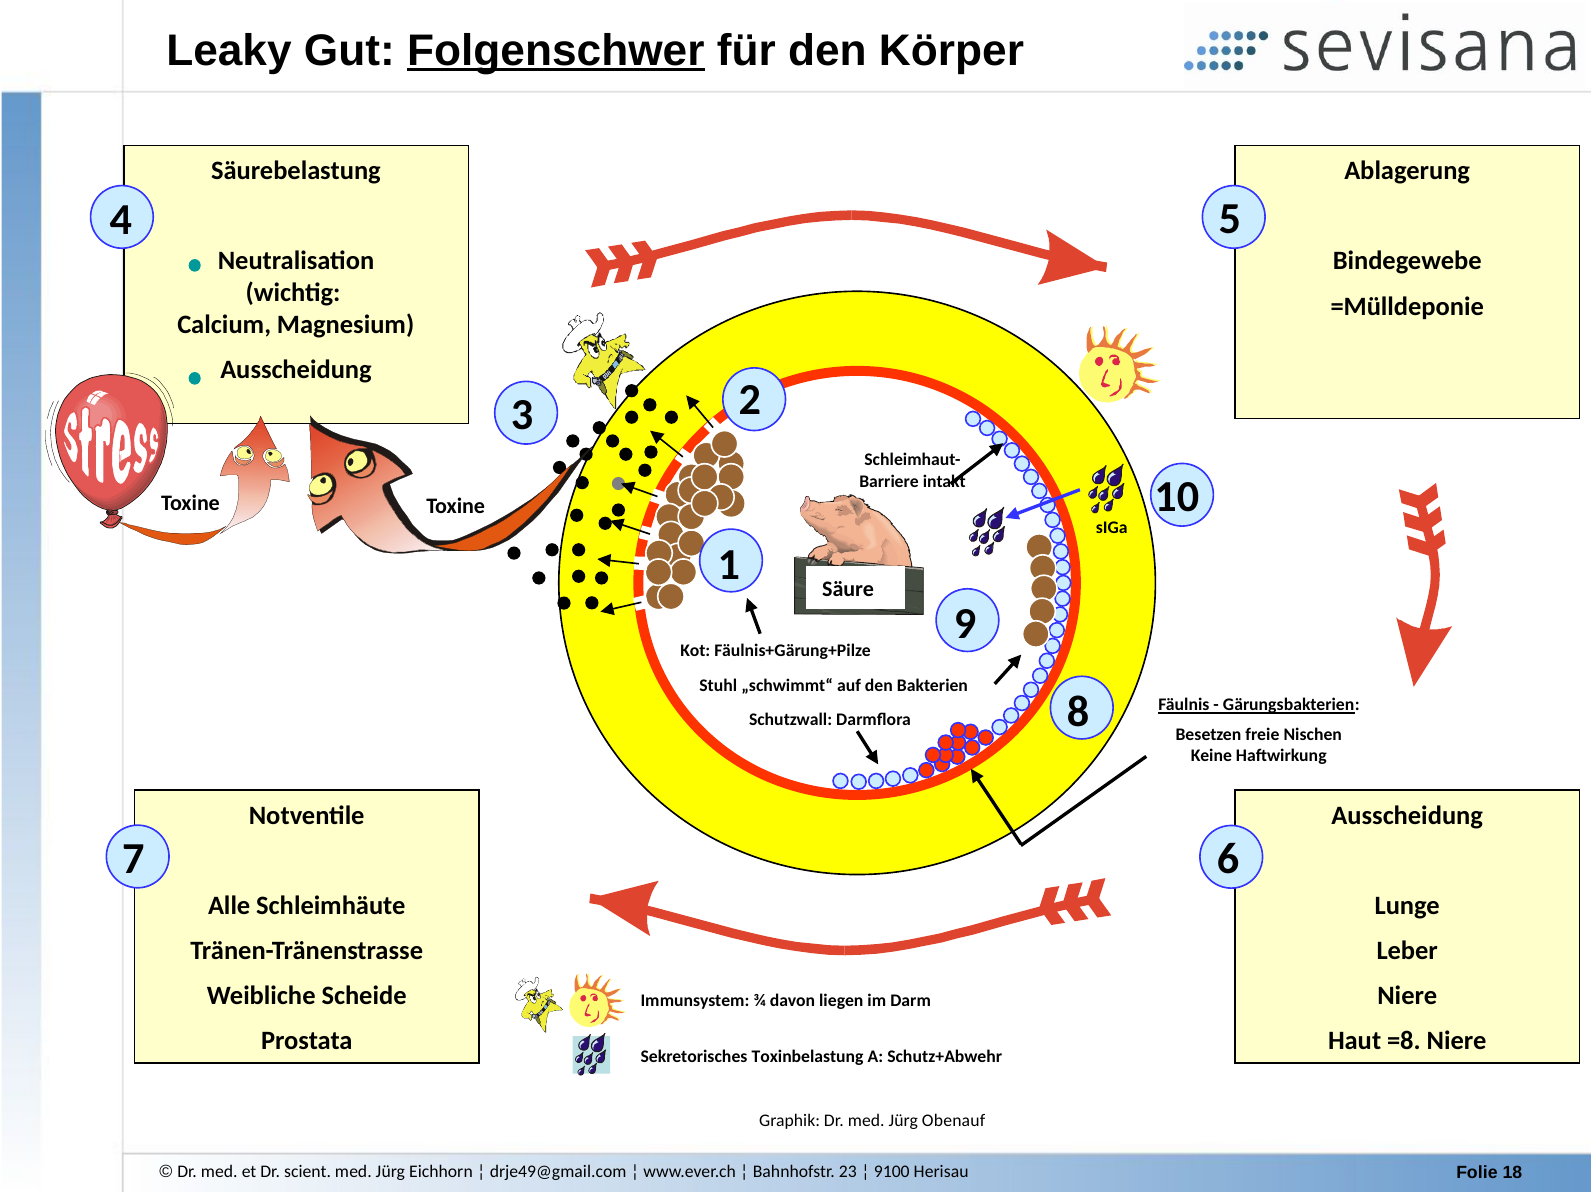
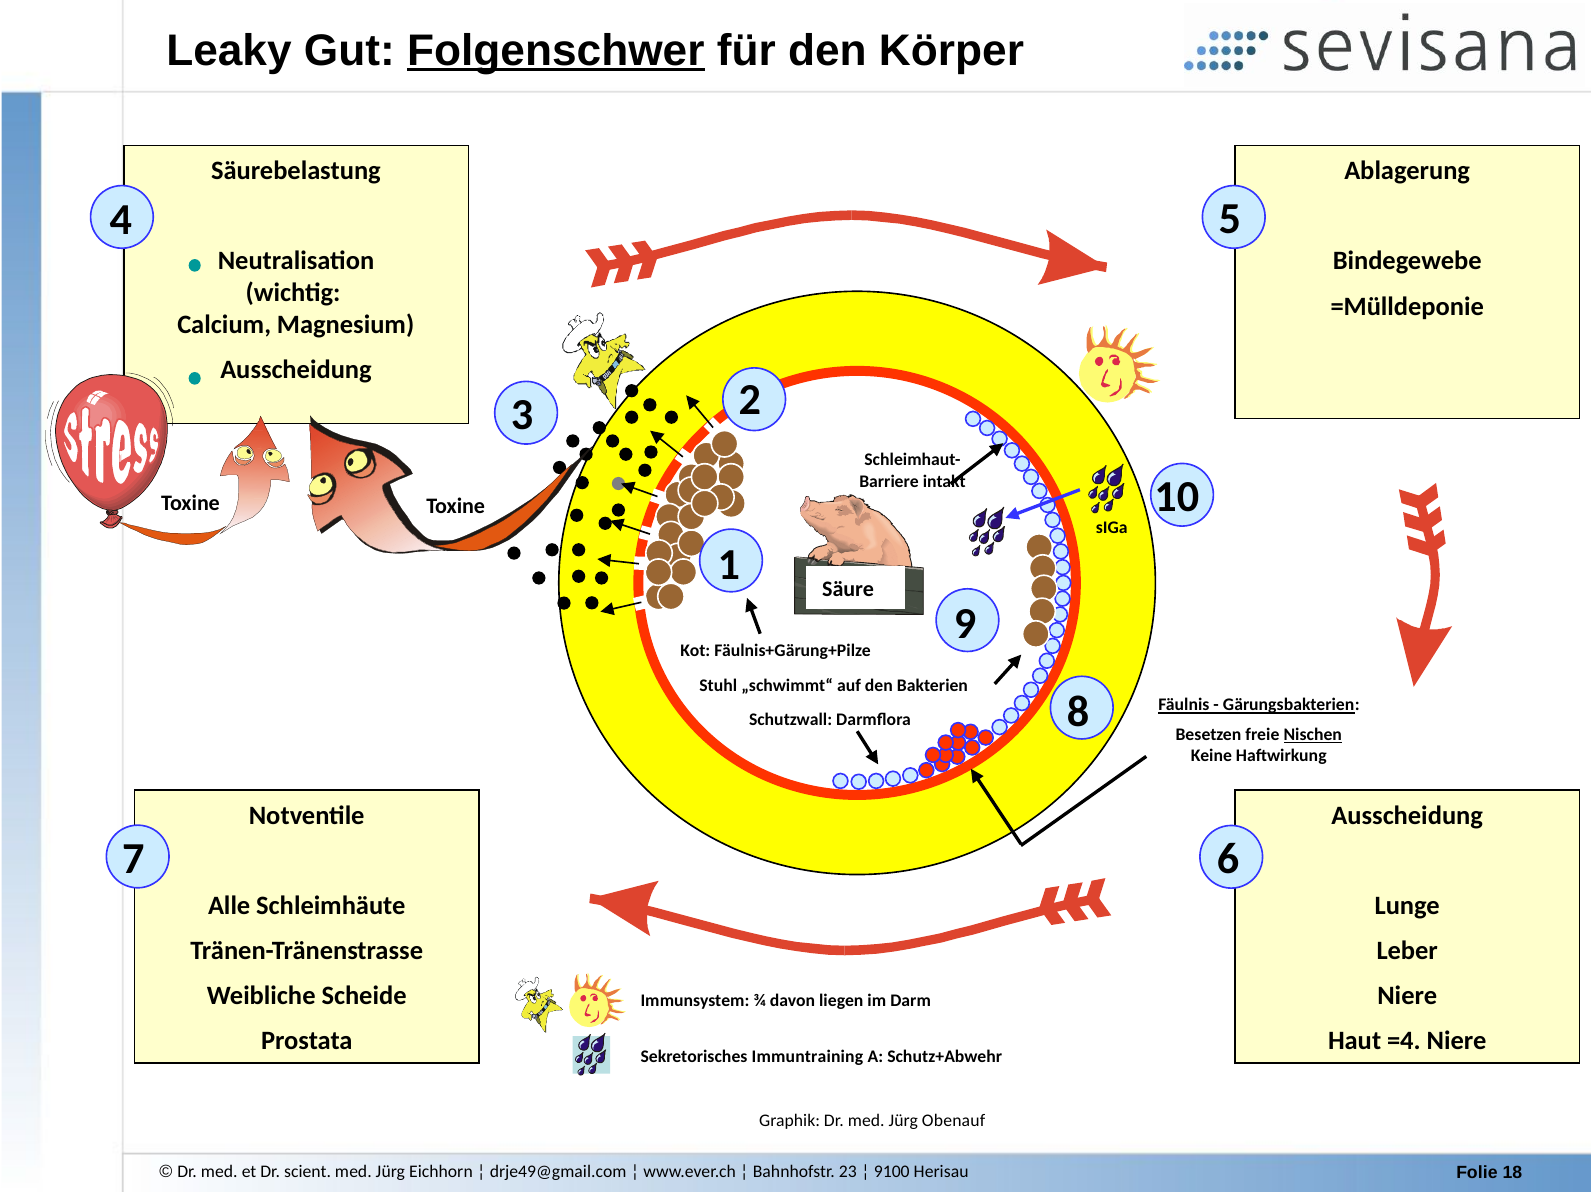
Nischen underline: none -> present (1313, 735)
=8: =8 -> =4 (1404, 1041)
Toxinbelastung: Toxinbelastung -> Immuntraining (807, 1057)
